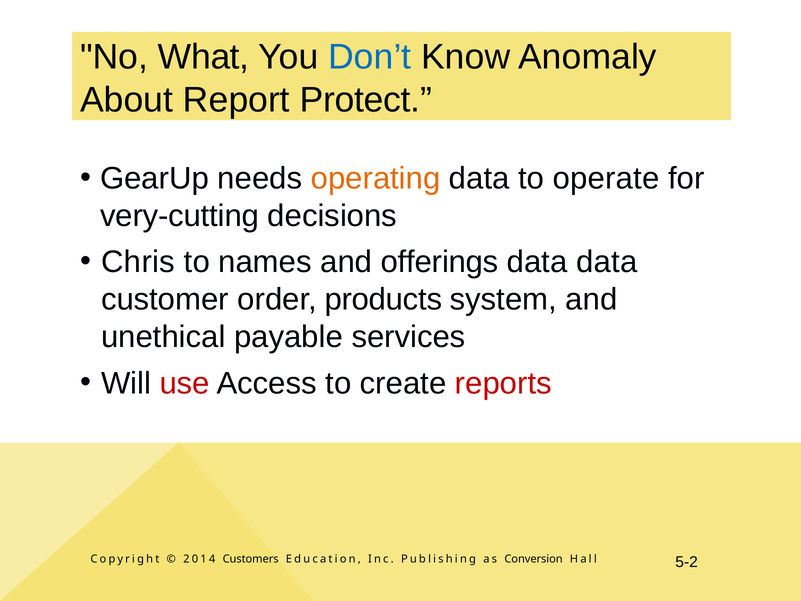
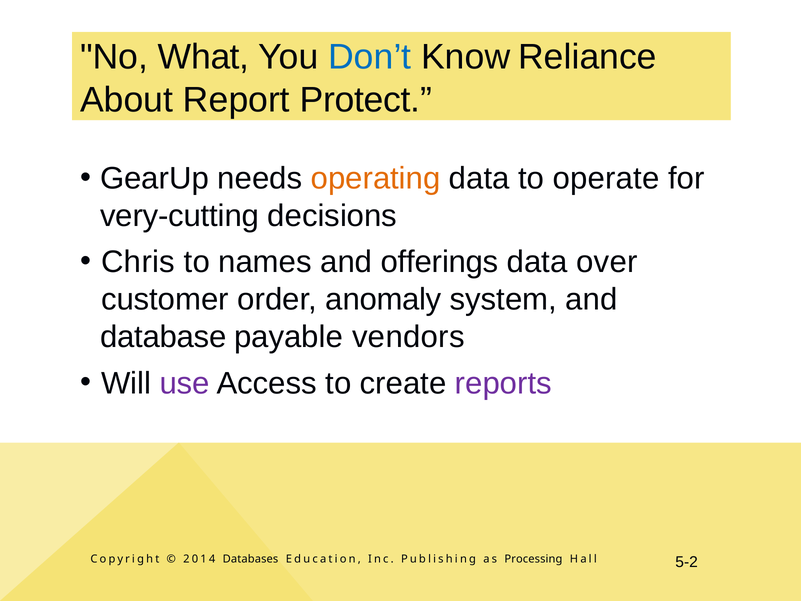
Anomaly: Anomaly -> Reliance (587, 57)
data data: data -> over (607, 262)
products: products -> anomaly (383, 299)
unethical: unethical -> database (163, 337)
services: services -> vendors (408, 337)
use colour: red -> purple (185, 383)
reports colour: red -> purple (503, 383)
Customers: Customers -> Databases (251, 559)
Conversion: Conversion -> Processing (533, 559)
